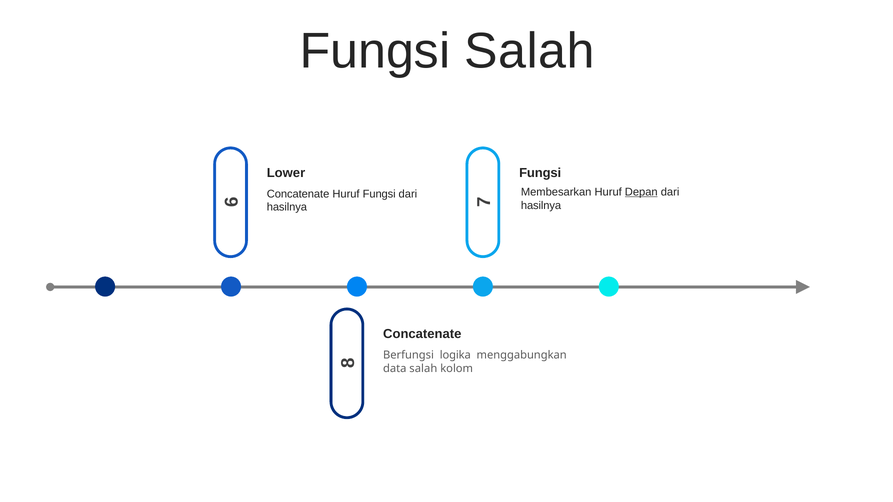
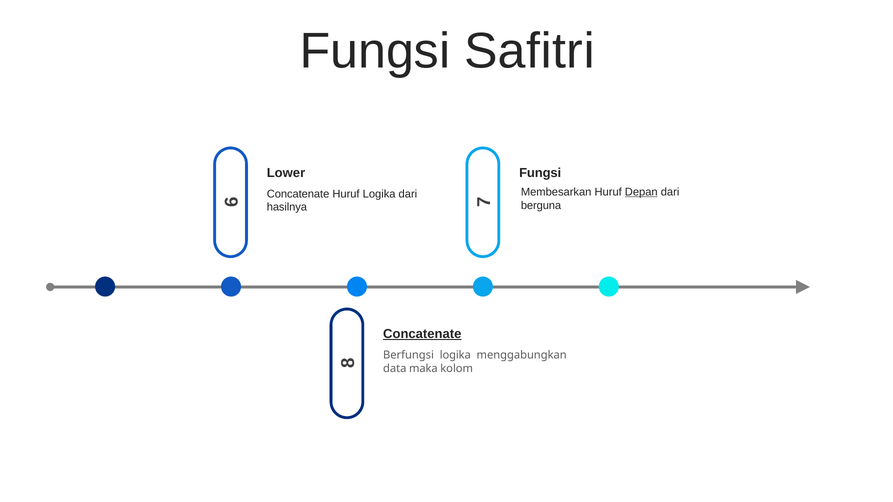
Fungsi Salah: Salah -> Safitri (529, 51)
Huruf Fungsi: Fungsi -> Logika (379, 194)
hasilnya: hasilnya -> berguna (541, 205)
Concatenate underline: none -> present (422, 334)
data salah: salah -> maka (423, 369)
